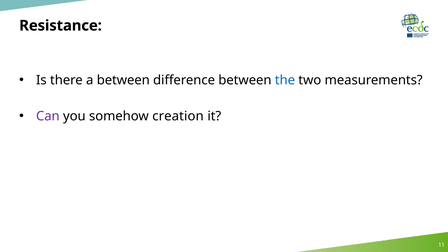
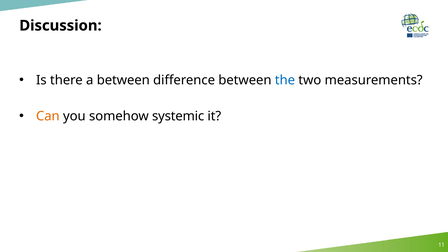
Resistance: Resistance -> Discussion (60, 26)
Can colour: purple -> orange (48, 116)
creation: creation -> systemic (178, 116)
